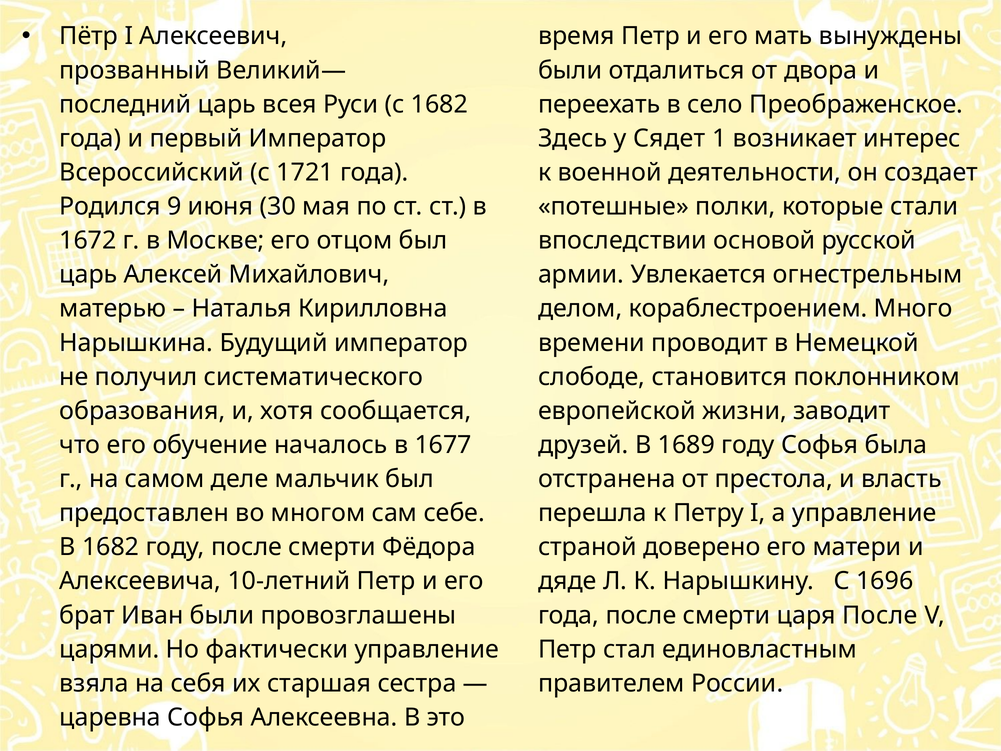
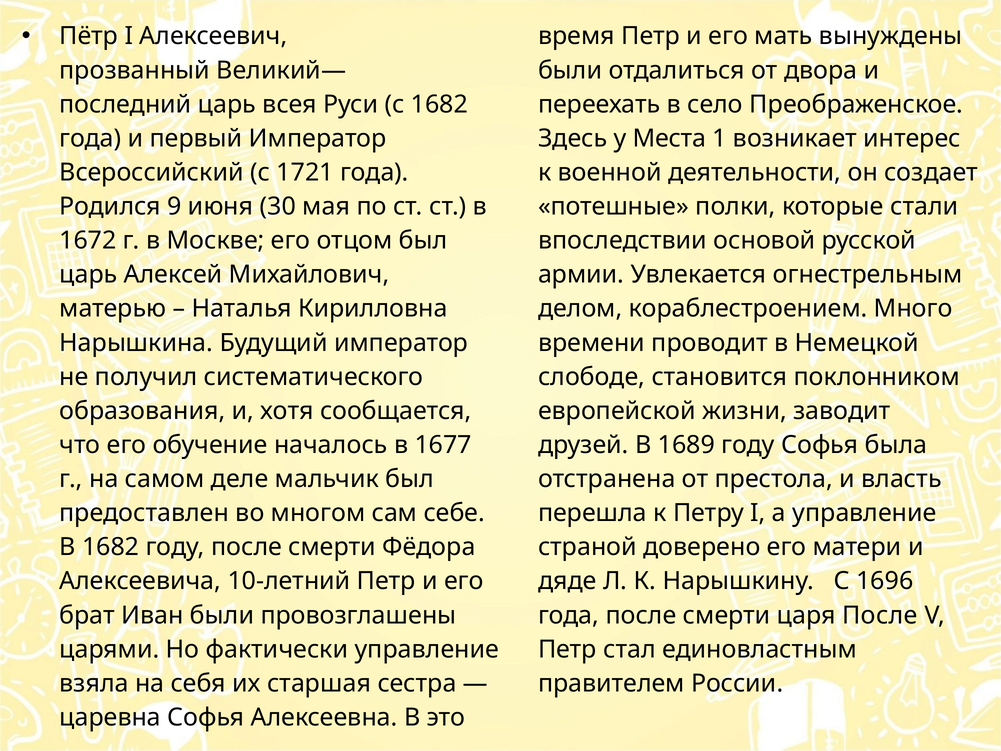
Сядет: Сядет -> Места (669, 138)
